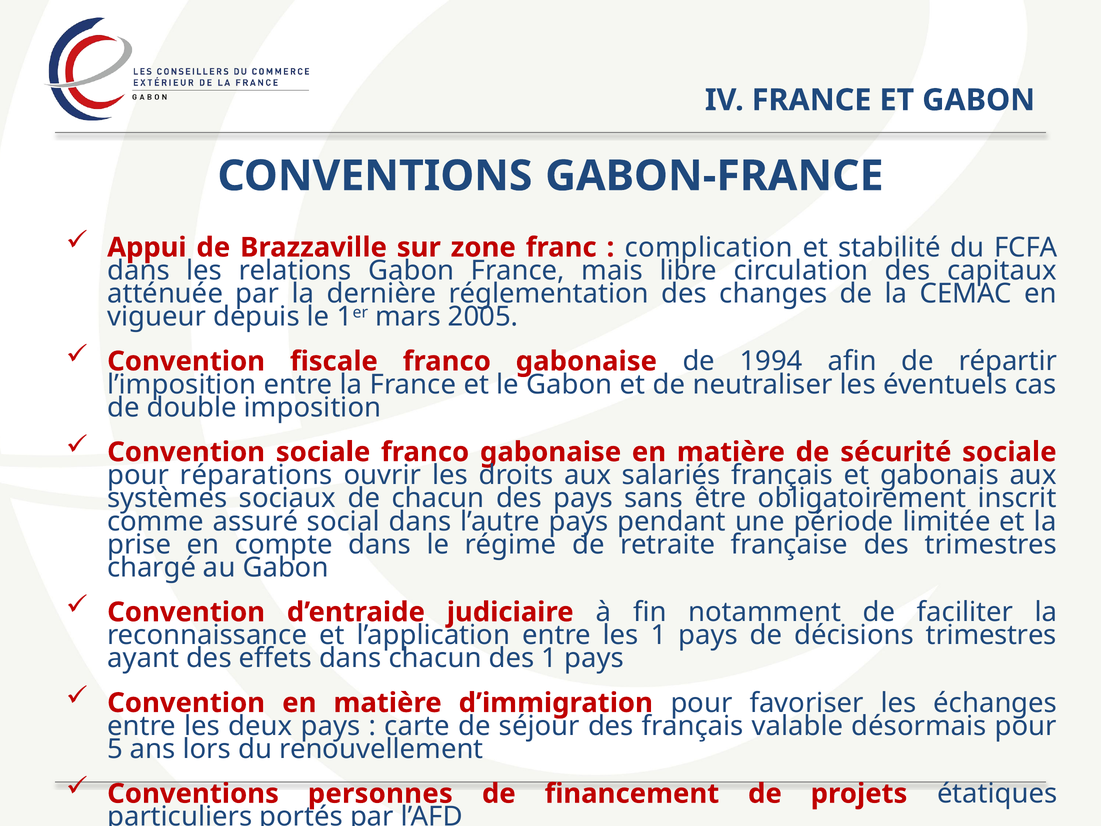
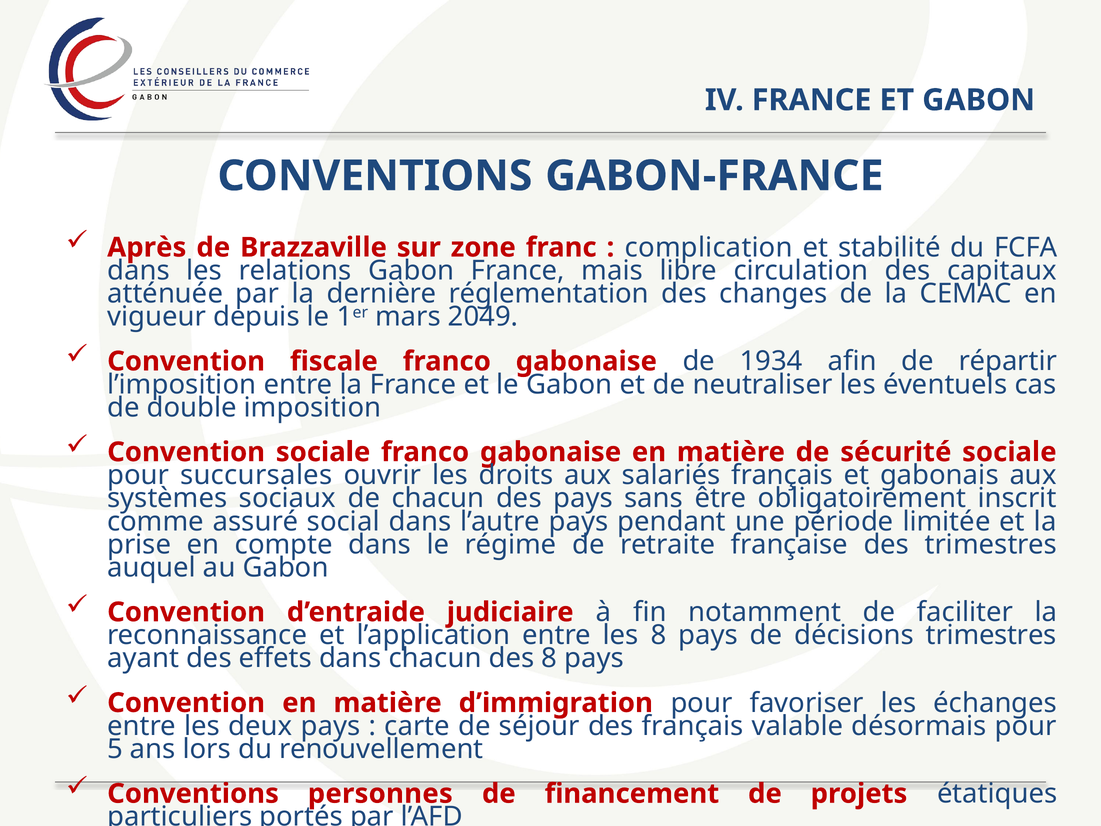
Appui: Appui -> Après (147, 247)
2005: 2005 -> 2049 (483, 317)
1994: 1994 -> 1934 (771, 361)
réparations: réparations -> succursales (256, 475)
chargé: chargé -> auquel (152, 567)
les 1: 1 -> 8 (658, 635)
des 1: 1 -> 8 (549, 658)
